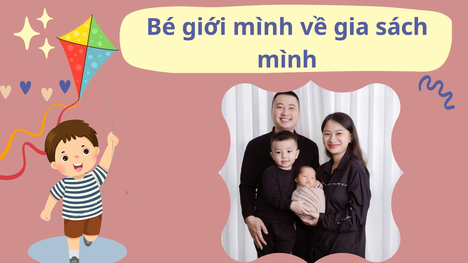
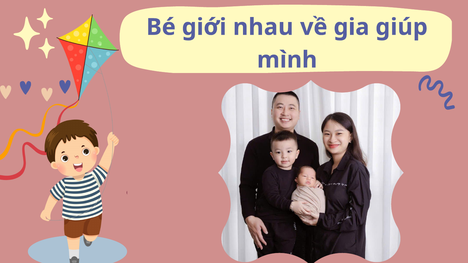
giới mình: mình -> nhau (263, 27)
sách: sách -> giúp (402, 27)
